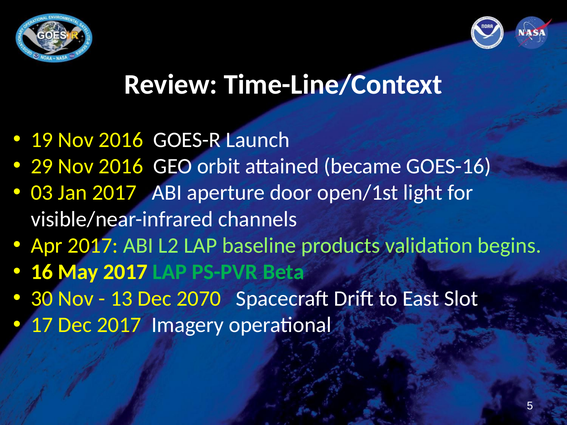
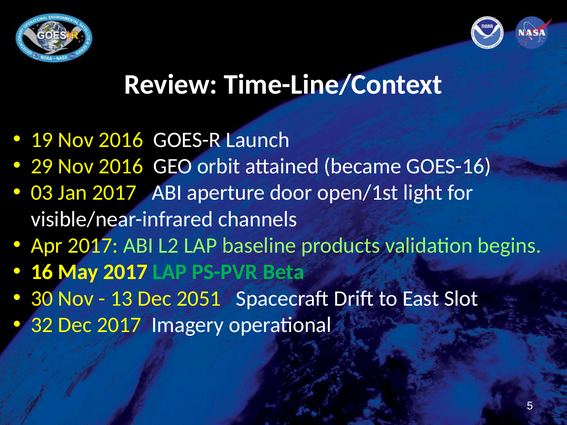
2070: 2070 -> 2051 (199, 299)
17: 17 -> 32 (42, 325)
